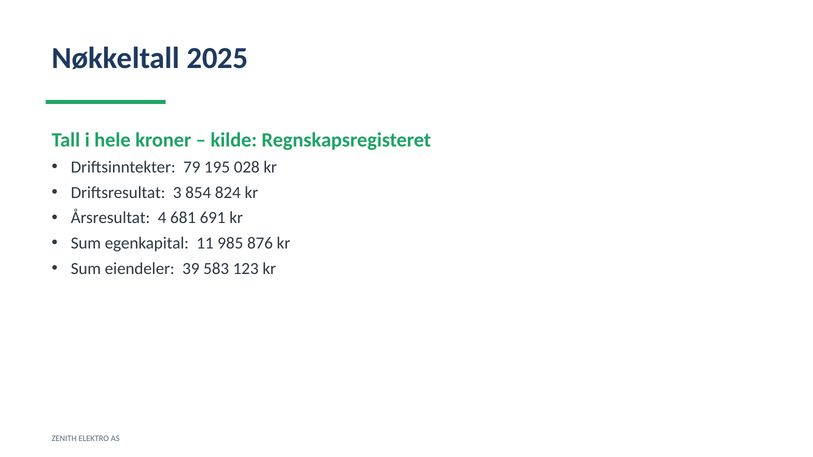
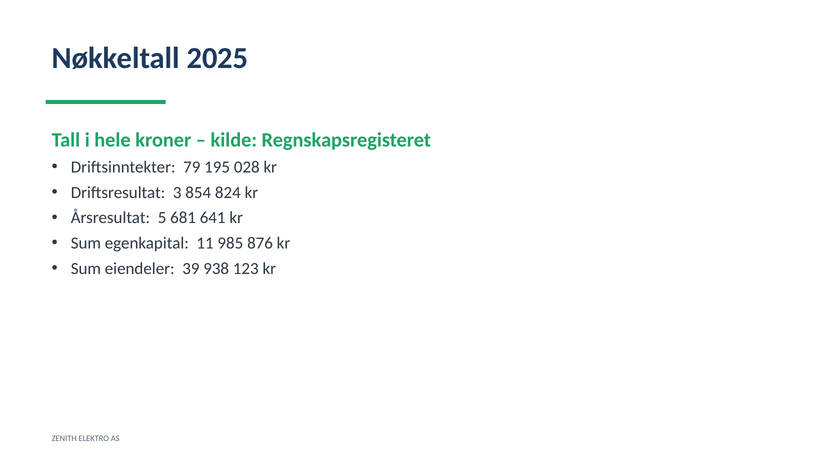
4: 4 -> 5 (162, 218)
691: 691 -> 641 (213, 218)
583: 583 -> 938 (216, 269)
